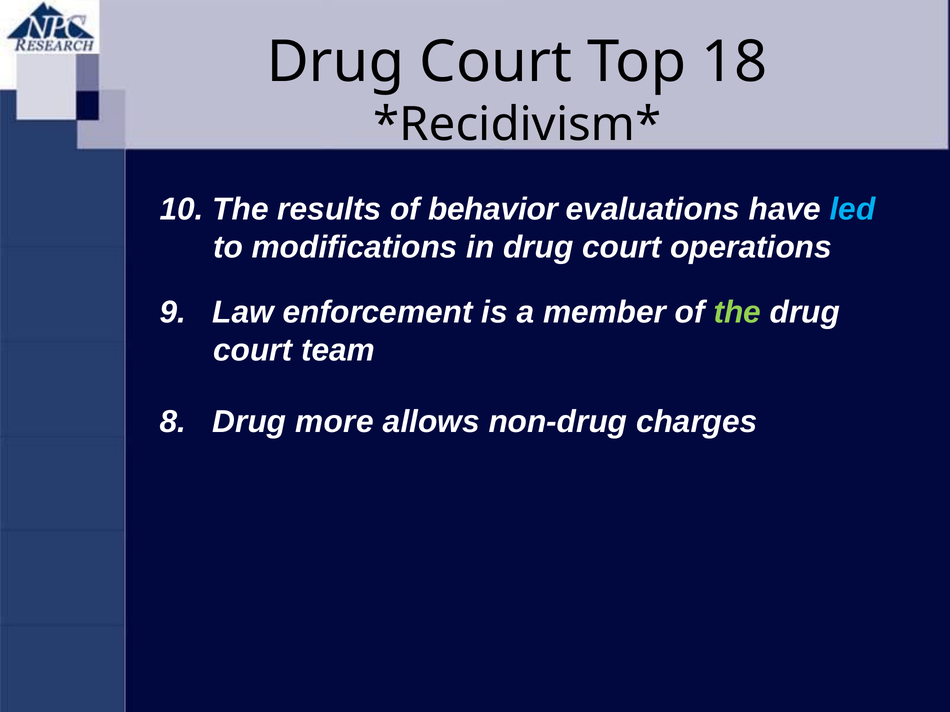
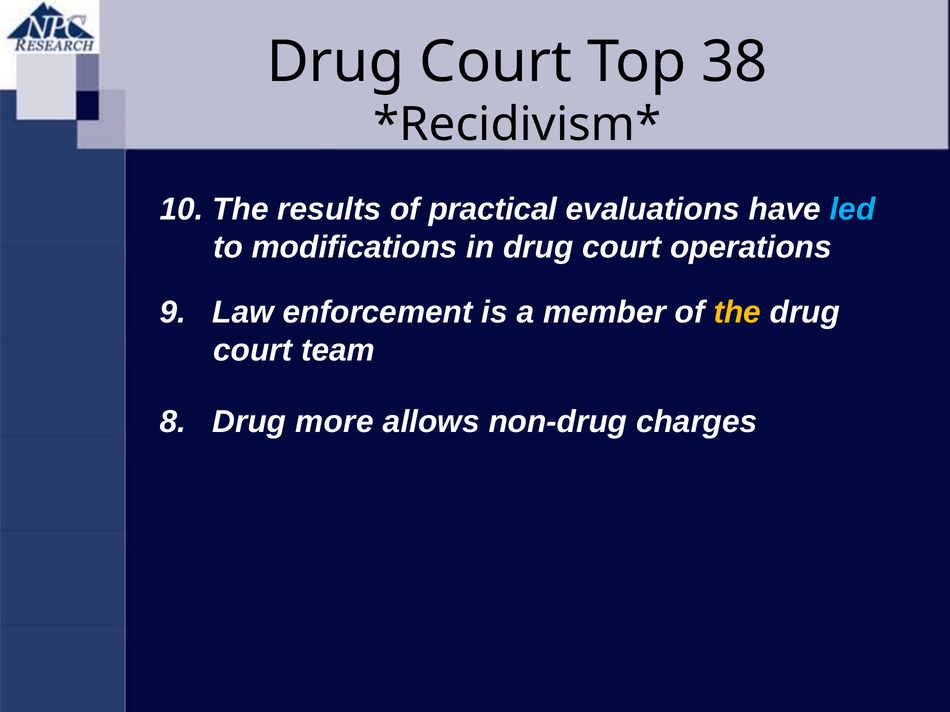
18: 18 -> 38 (734, 62)
behavior: behavior -> practical (493, 210)
the colour: light green -> yellow (737, 313)
